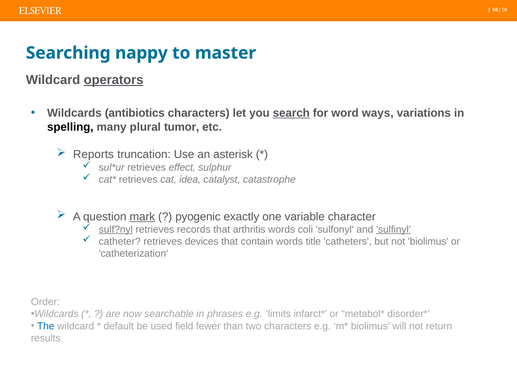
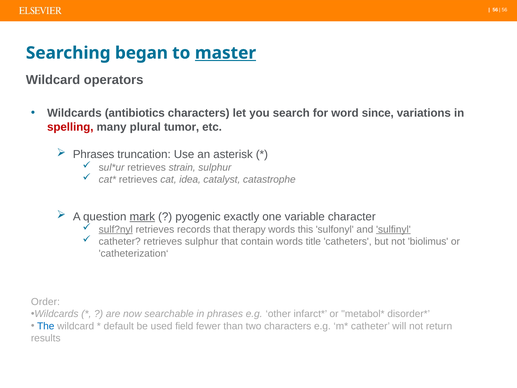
nappy: nappy -> began (141, 53)
master underline: none -> present (225, 53)
operators underline: present -> none (114, 80)
search underline: present -> none (291, 113)
ways: ways -> since (378, 113)
spelling colour: black -> red (70, 127)
Reports: Reports -> Phrases (94, 154)
effect: effect -> strain (182, 167)
arthritis: arthritis -> therapy (249, 229)
coli: coli -> this (305, 229)
retrieves devices: devices -> sulphur (202, 241)
limits: limits -> other (278, 314)
biolimus: biolimus -> catheter (370, 326)
